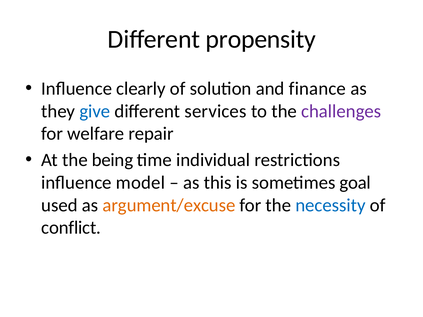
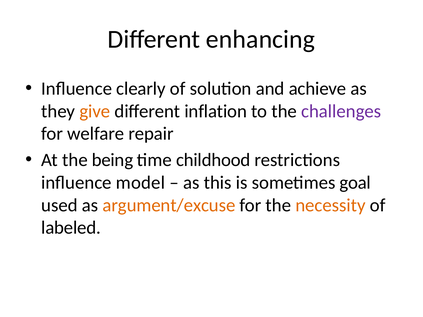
propensity: propensity -> enhancing (261, 39)
finance: finance -> achieve (318, 89)
give colour: blue -> orange (95, 111)
services: services -> inflation (216, 111)
individual: individual -> childhood (213, 160)
necessity colour: blue -> orange (331, 205)
conflict: conflict -> labeled (71, 228)
